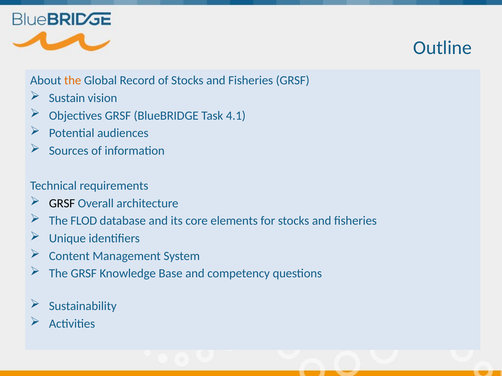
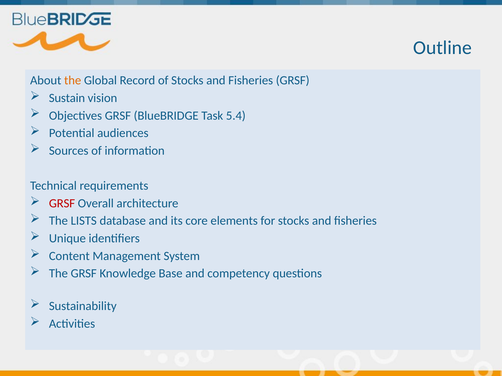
4.1: 4.1 -> 5.4 (236, 116)
GRSF colour: black -> red (62, 204)
FLOD: FLOD -> LISTS (84, 221)
